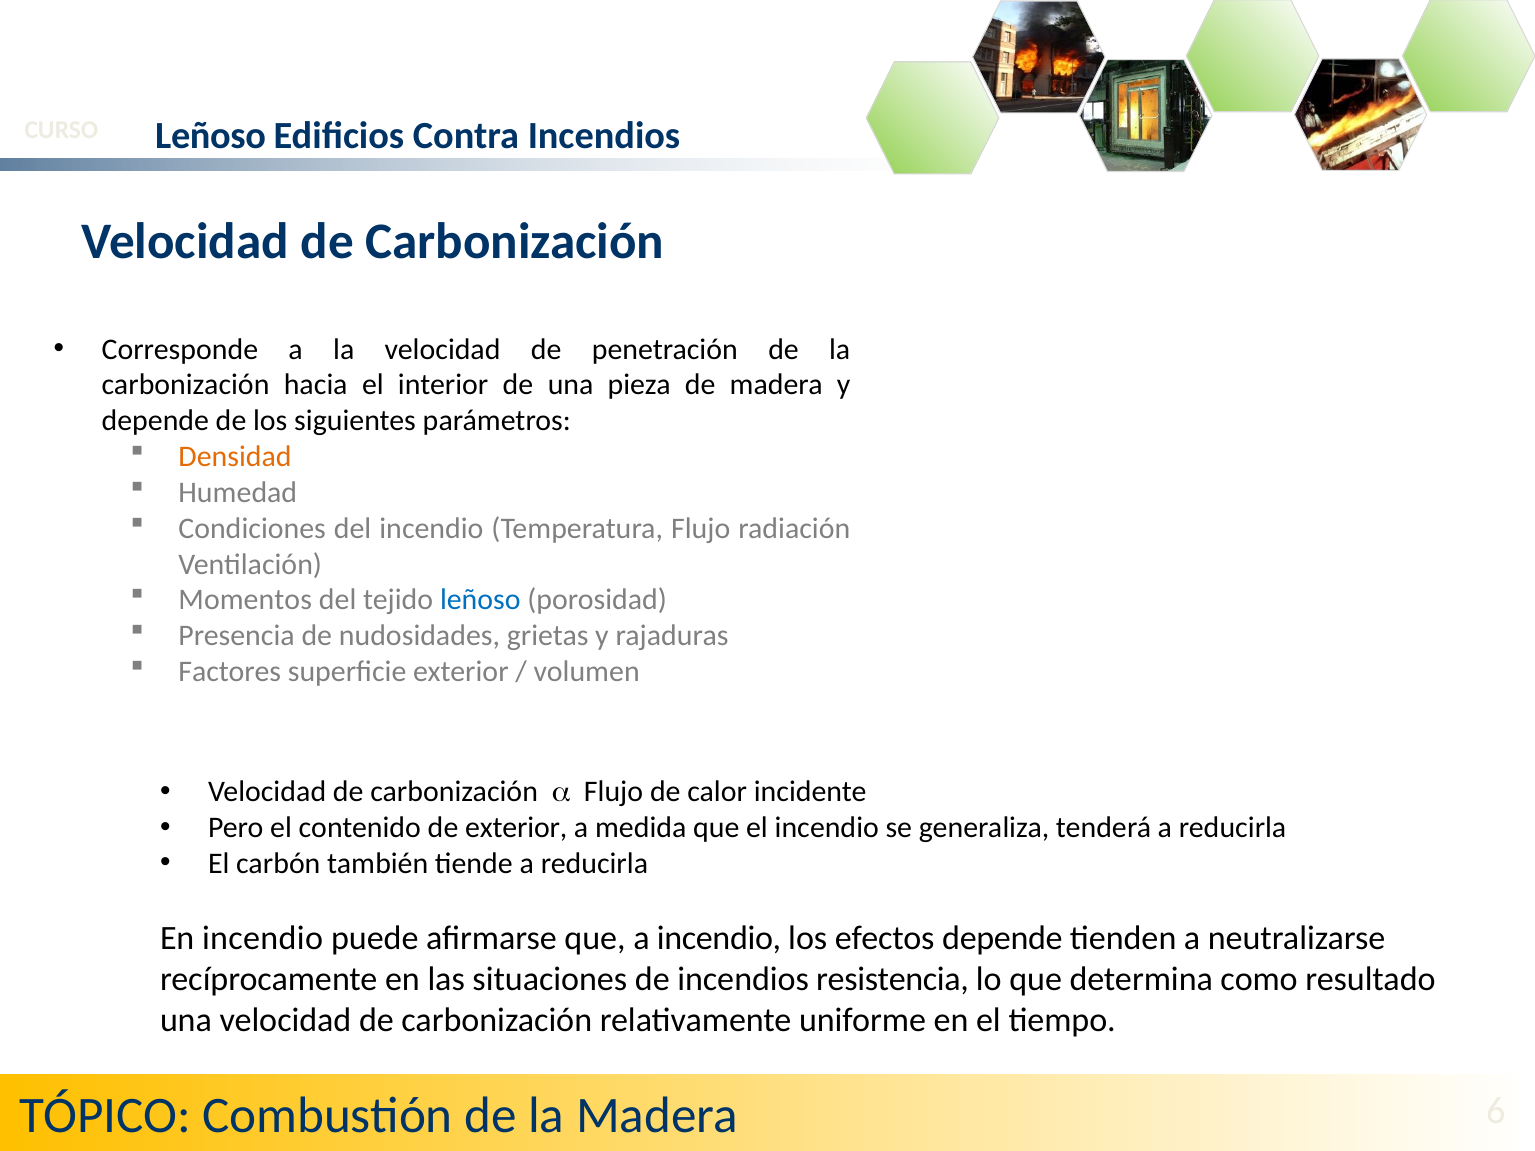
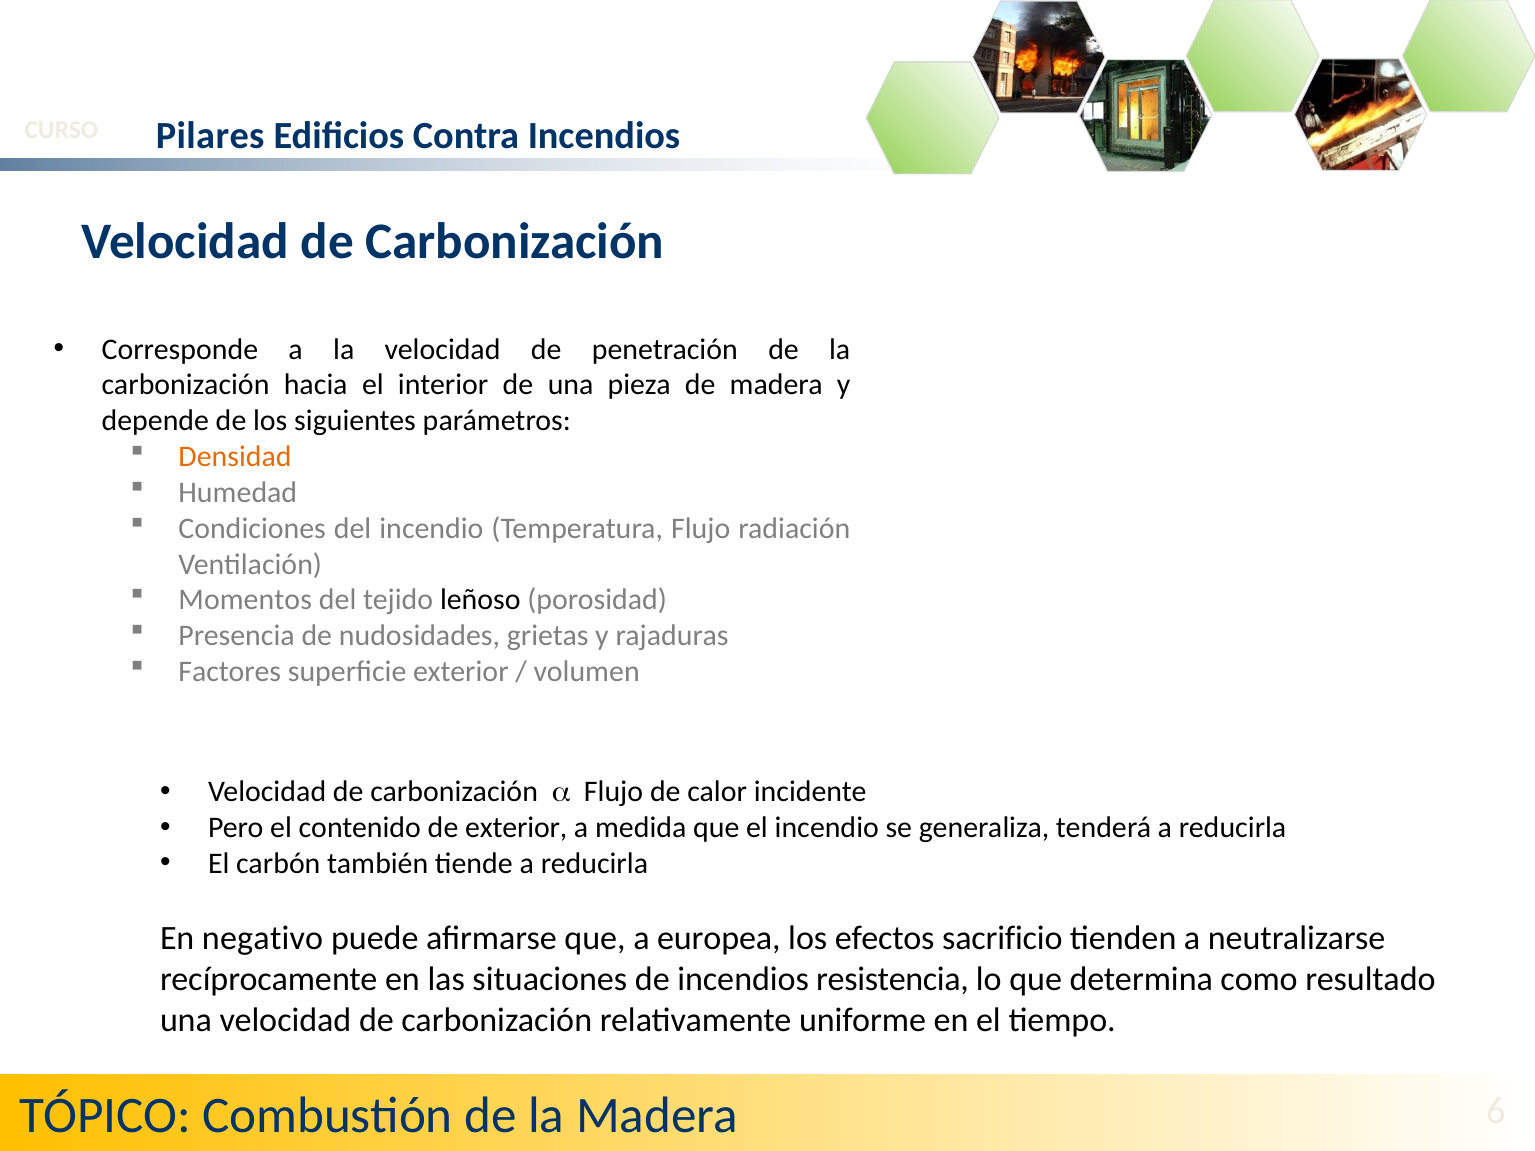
CURSO Leñoso: Leñoso -> Pilares (210, 136)
leñoso colour: blue -> black (480, 600)
En incendio: incendio -> negativo (263, 938)
a incendio: incendio -> europea (719, 938)
efectos depende: depende -> sacrificio (1002, 938)
